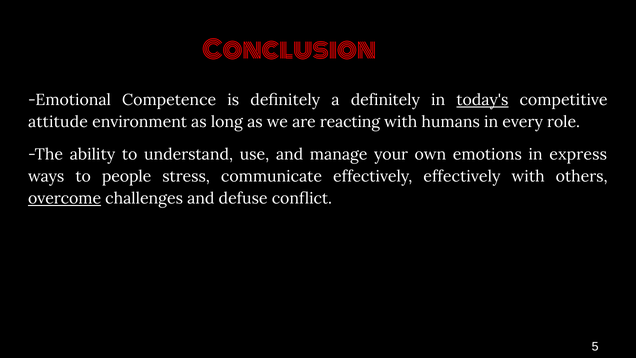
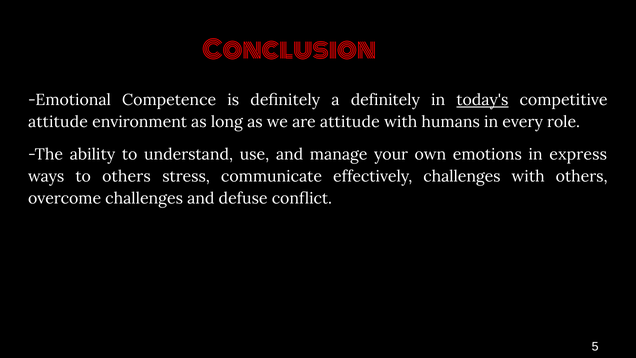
are reacting: reacting -> attitude (350, 122)
to people: people -> others (126, 176)
effectively effectively: effectively -> challenges (462, 176)
overcome underline: present -> none (65, 198)
